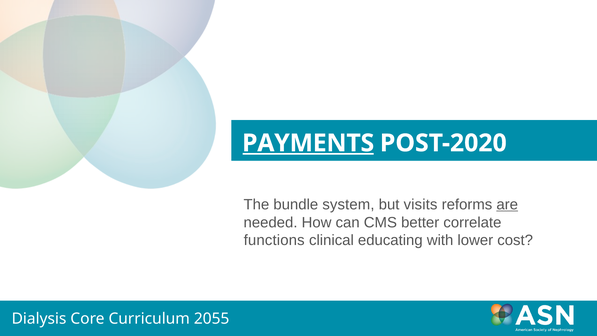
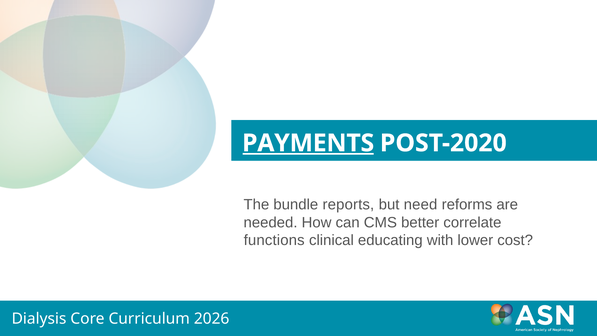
system: system -> reports (348, 204)
visits: visits -> need (421, 204)
are underline: present -> none (507, 204)
2055: 2055 -> 2026 (212, 319)
